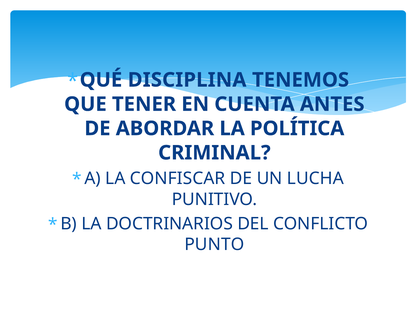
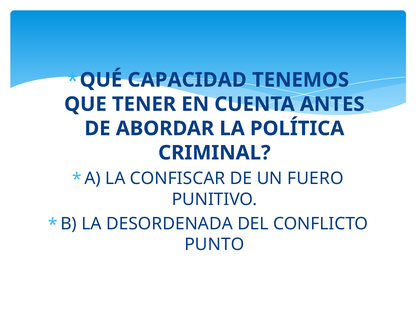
DISCIPLINA: DISCIPLINA -> CAPACIDAD (187, 80)
LUCHA: LUCHA -> FUERO (315, 179)
DOCTRINARIOS: DOCTRINARIOS -> DESORDENADA (169, 224)
